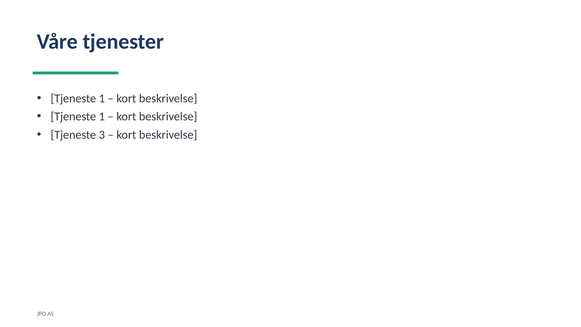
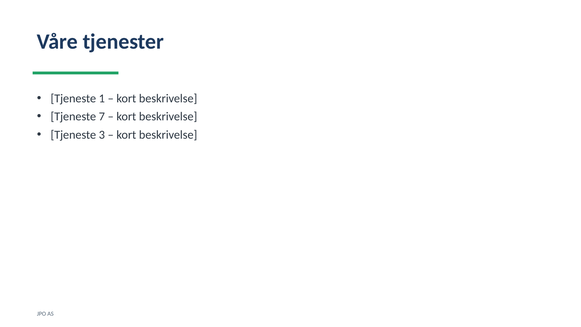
1: 1 -> 7 (102, 117)
